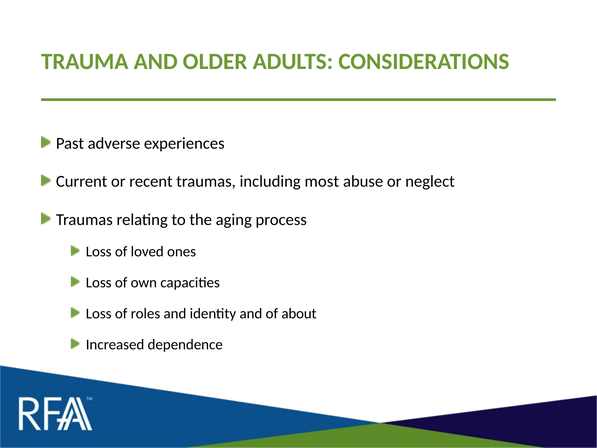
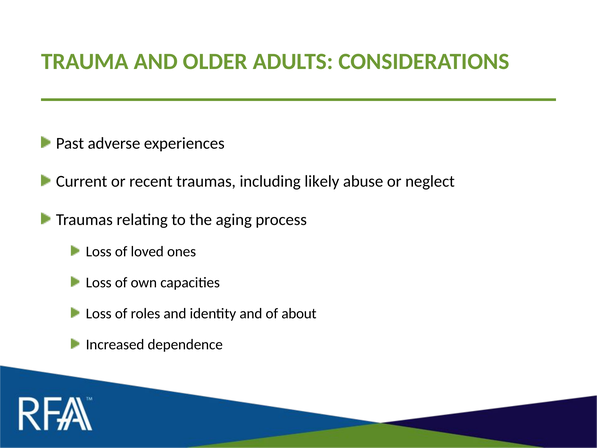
most: most -> likely (322, 181)
